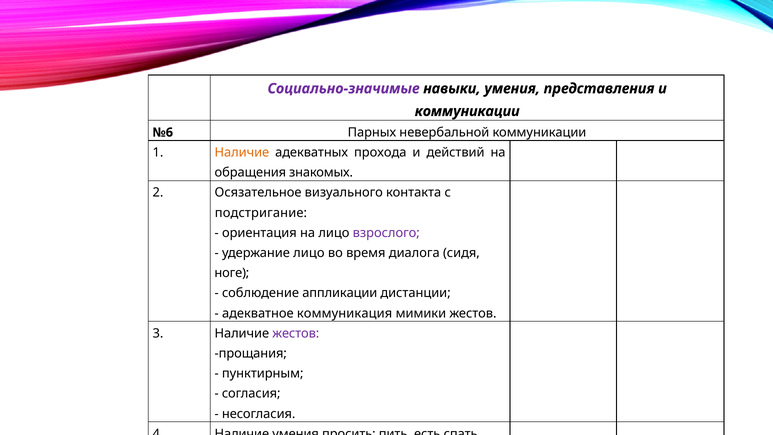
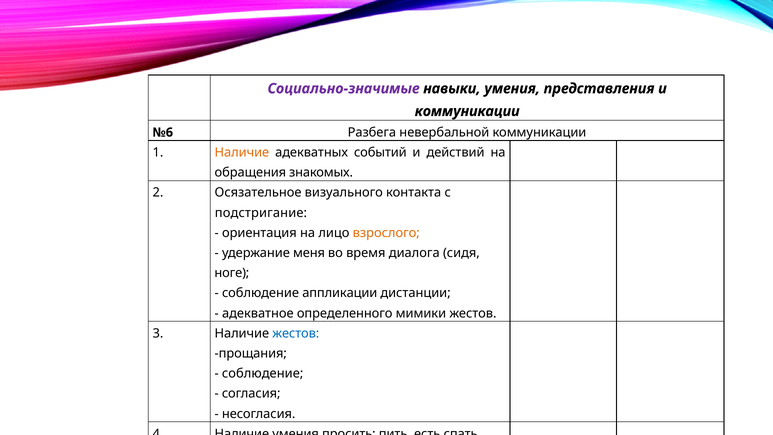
Парных: Парных -> Разбега (372, 132)
прохода: прохода -> событий (380, 152)
взрослого colour: purple -> orange (386, 233)
удержание лицо: лицо -> меня (309, 253)
коммуникация: коммуникация -> определенного (345, 313)
жестов colour: purple -> blue (296, 333)
пунктирным: пунктирным -> соблюдение (263, 373)
